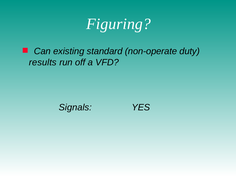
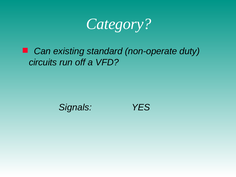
Figuring: Figuring -> Category (119, 24)
results: results -> circuits (43, 62)
